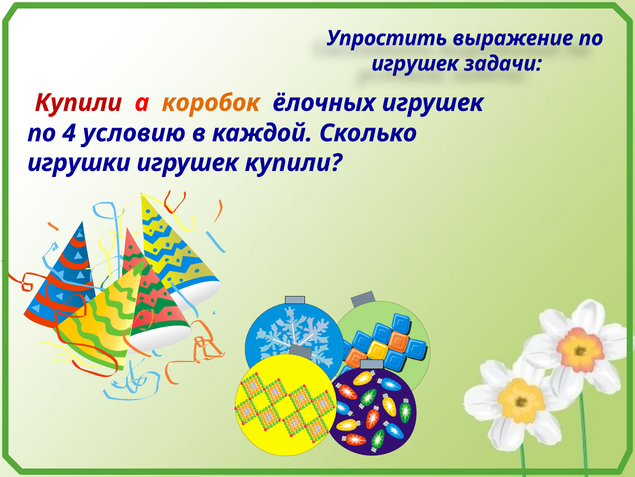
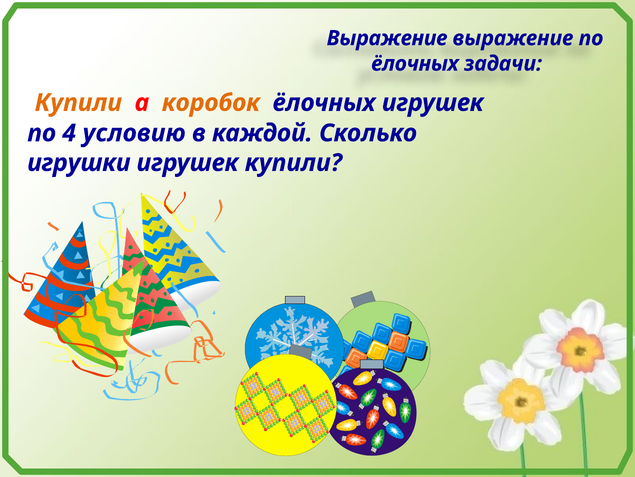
Упростить: Упростить -> Выражение (387, 38)
игрушек: игрушек -> ёлочных (415, 64)
Купили colour: red -> orange (78, 103)
